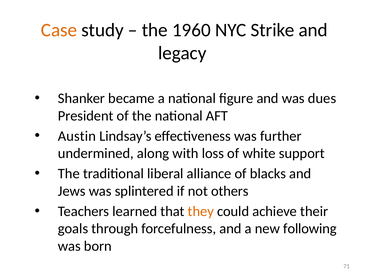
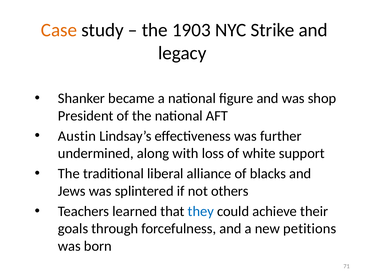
1960: 1960 -> 1903 (191, 30)
dues: dues -> shop (322, 98)
they colour: orange -> blue (201, 211)
following: following -> petitions (310, 229)
